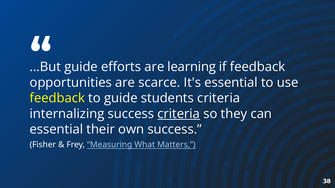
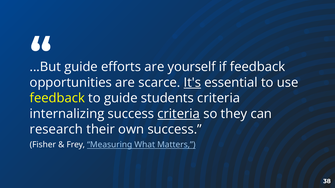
learning: learning -> yourself (192, 67)
It's underline: none -> present (192, 83)
essential: essential -> research (56, 130)
